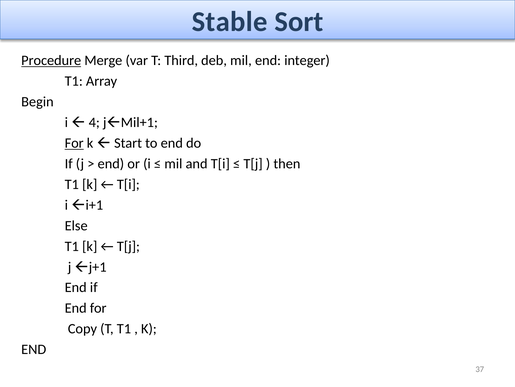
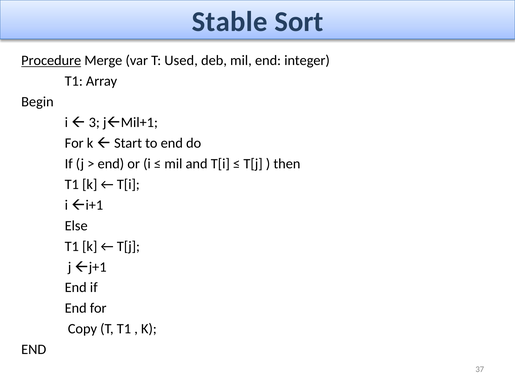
Third: Third -> Used (181, 60)
4: 4 -> 3 (94, 122)
For underline: present -> none (74, 143)
